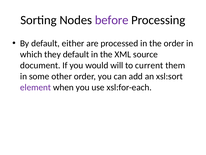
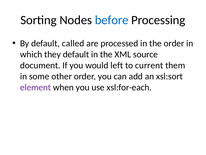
before colour: purple -> blue (112, 20)
either: either -> called (73, 43)
will: will -> left (117, 65)
